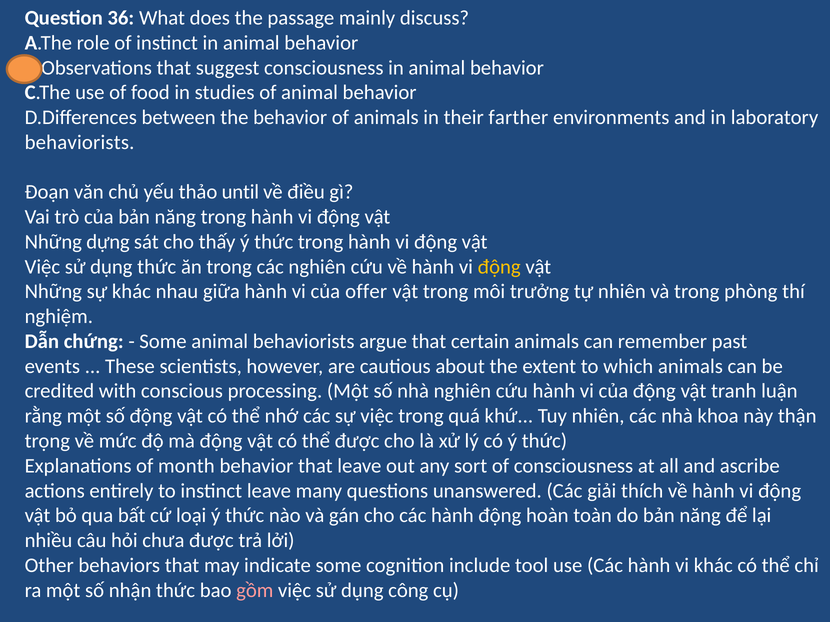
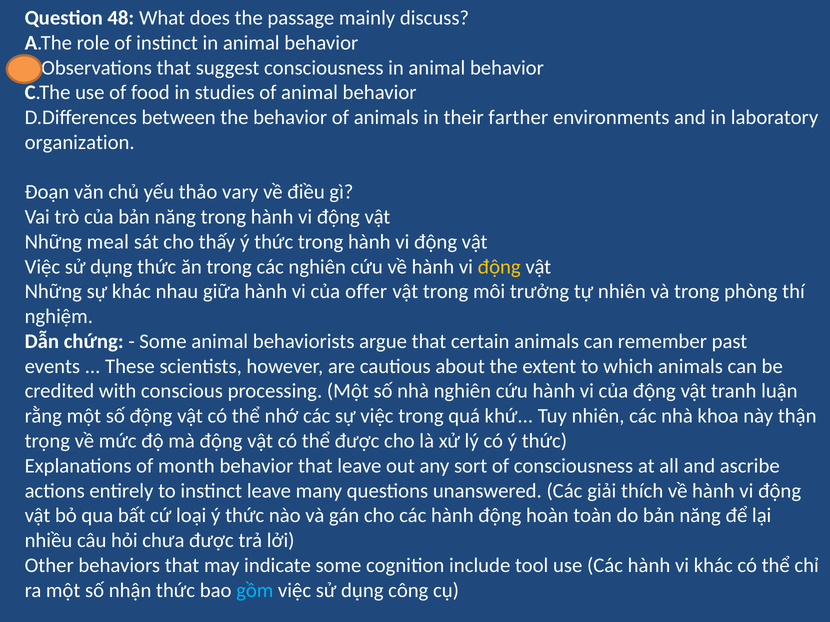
36: 36 -> 48 (121, 18)
behaviorists: behaviorists -> organization (80, 142)
until: until -> vary (240, 192)
dựng: dựng -> meal (108, 242)
gồm colour: pink -> light blue (255, 591)
